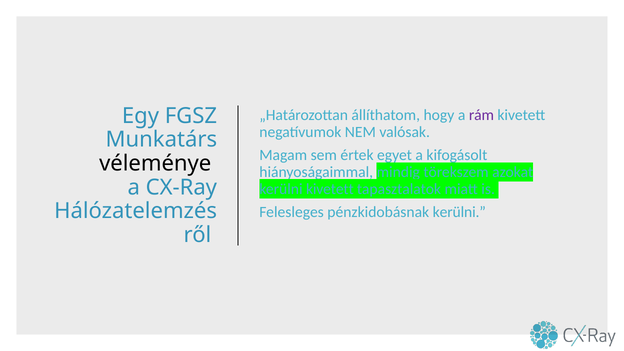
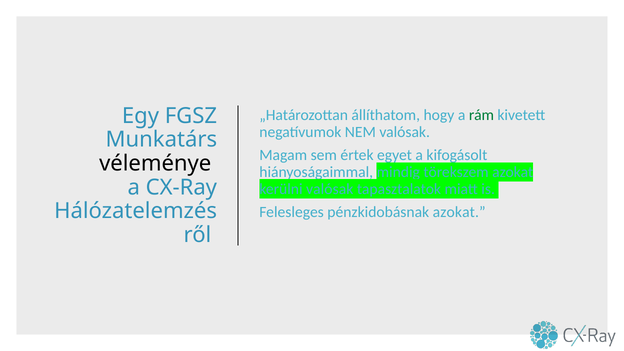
rám colour: purple -> green (481, 115)
kerülni kivetett: kivetett -> valósak (330, 189)
pénzkidobásnak kerülni: kerülni -> azokat (459, 212)
